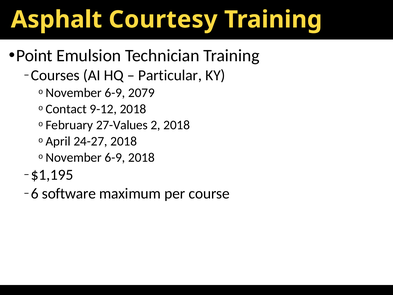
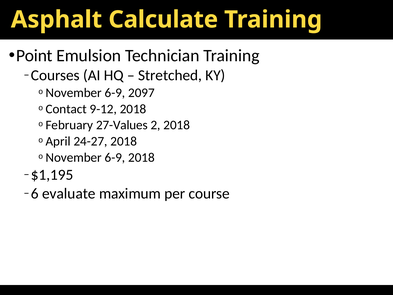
Courtesy: Courtesy -> Calculate (163, 20)
Particular: Particular -> Stretched (170, 75)
2079: 2079 -> 2097 (141, 93)
software: software -> evaluate (69, 193)
